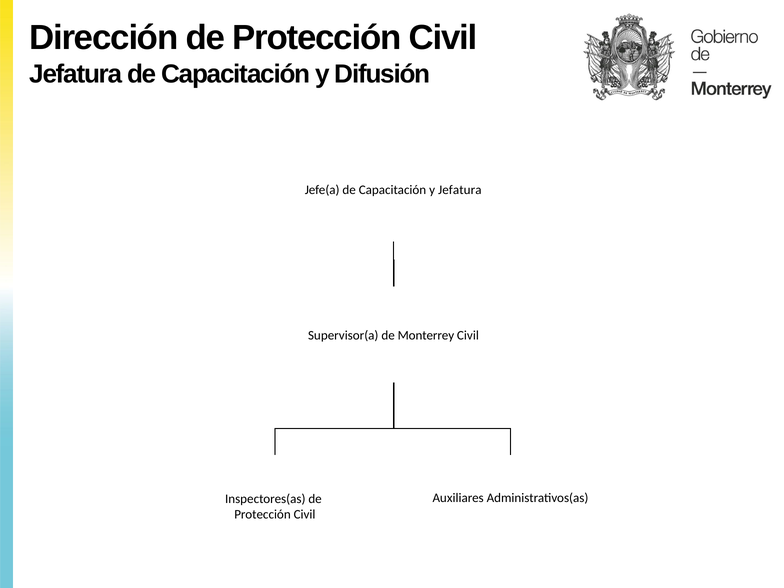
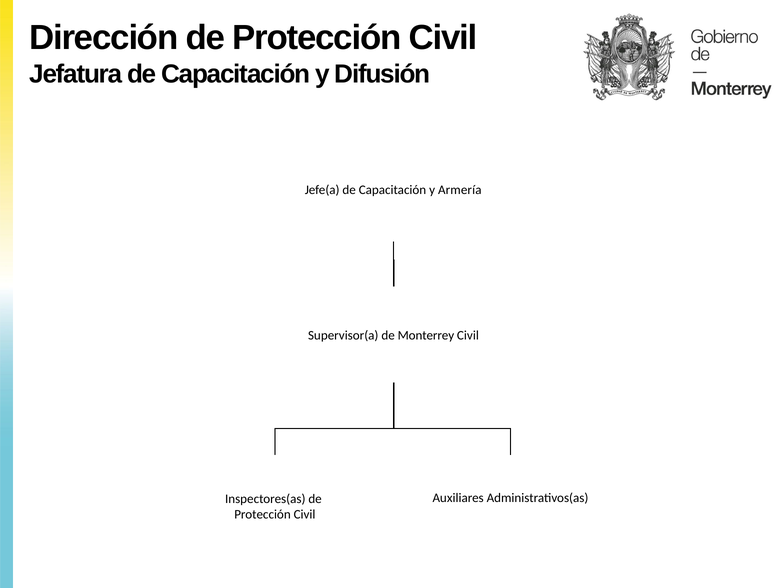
y Jefatura: Jefatura -> Armería (460, 190)
